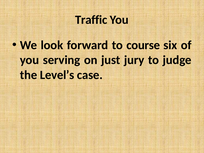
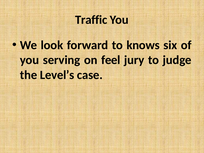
course: course -> knows (143, 45)
just: just -> feel (111, 60)
